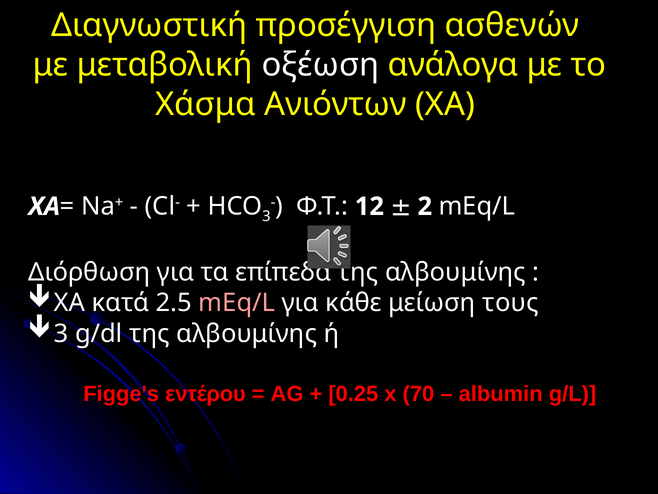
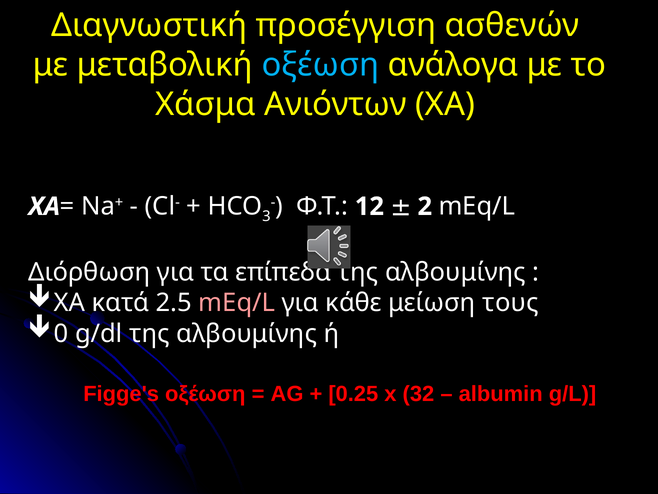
οξέωση colour: white -> light blue (320, 65)
3: 3 -> 0 (61, 333)
Figge's εντέρου: εντέρου -> οξέωση (205, 394)
70: 70 -> 32 (418, 394)
